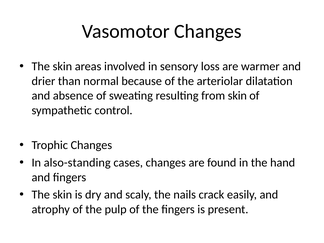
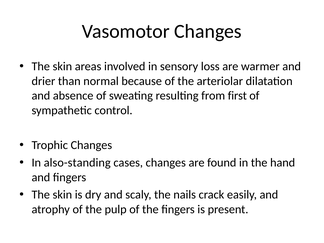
from skin: skin -> first (237, 96)
